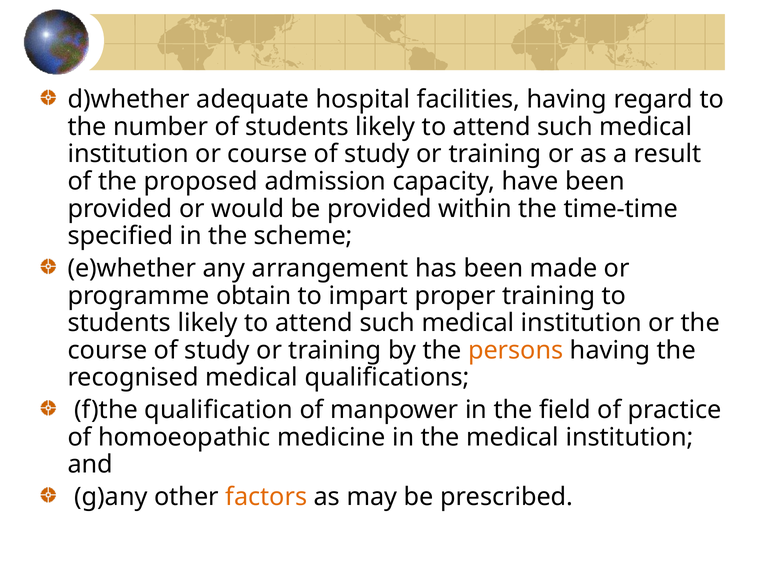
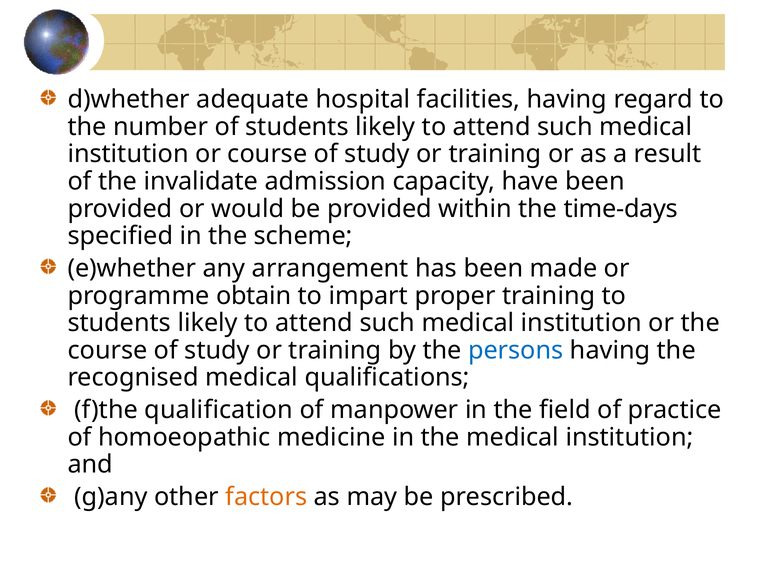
proposed: proposed -> invalidate (201, 181)
time-time: time-time -> time-days (621, 209)
persons colour: orange -> blue (516, 350)
